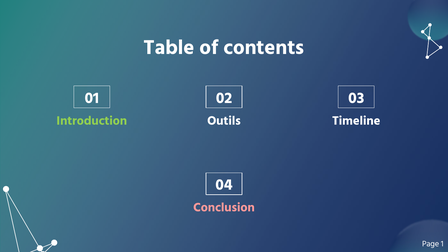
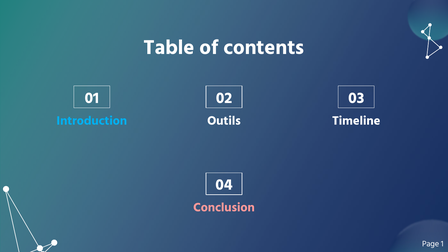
Introduction colour: light green -> light blue (92, 121)
